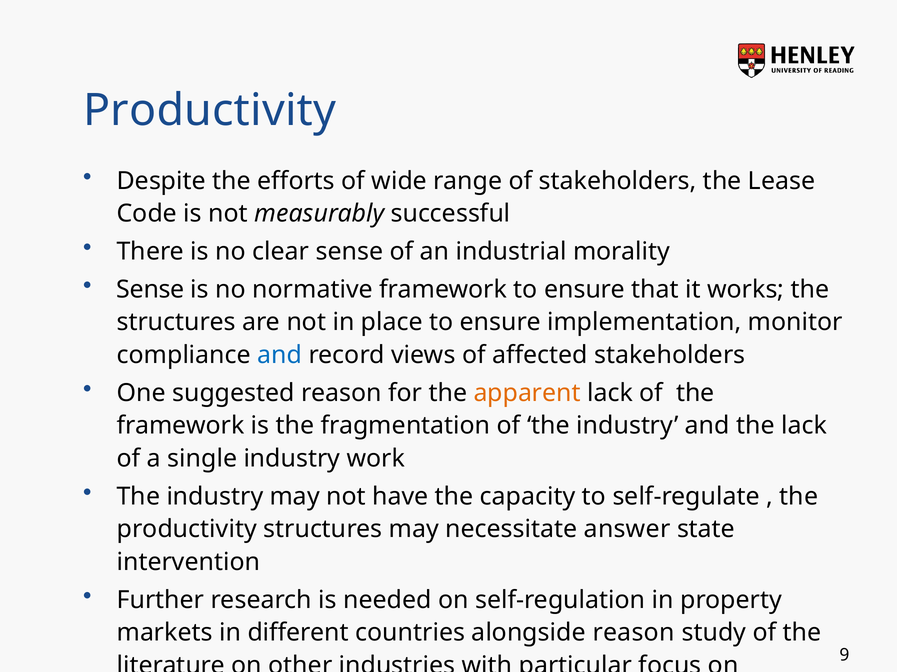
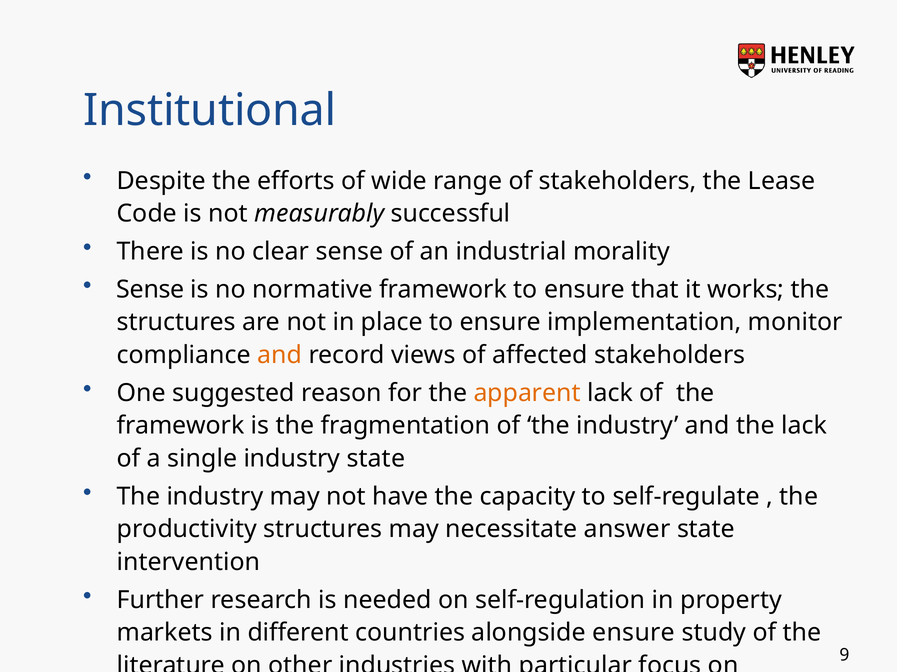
Productivity: Productivity -> Institutional (210, 111)
and colour: blue -> orange (280, 355)
industry work: work -> state (376, 459)
alongside reason: reason -> ensure (634, 633)
